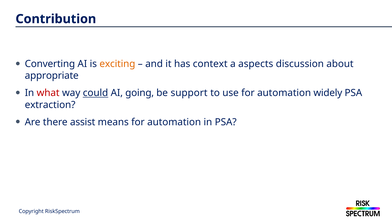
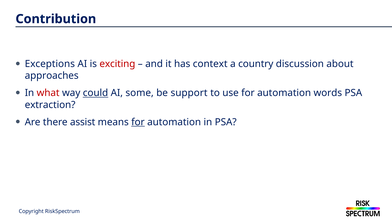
Converting: Converting -> Exceptions (50, 64)
exciting colour: orange -> red (117, 64)
aspects: aspects -> country (256, 64)
appropriate: appropriate -> approaches (52, 76)
going: going -> some (140, 93)
widely: widely -> words (328, 93)
for underline: none -> present (138, 122)
